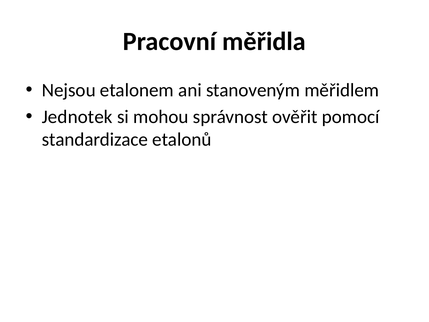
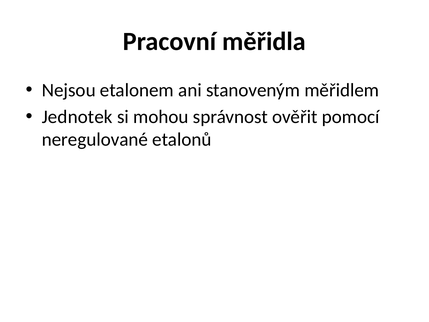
standardizace: standardizace -> neregulované (95, 140)
